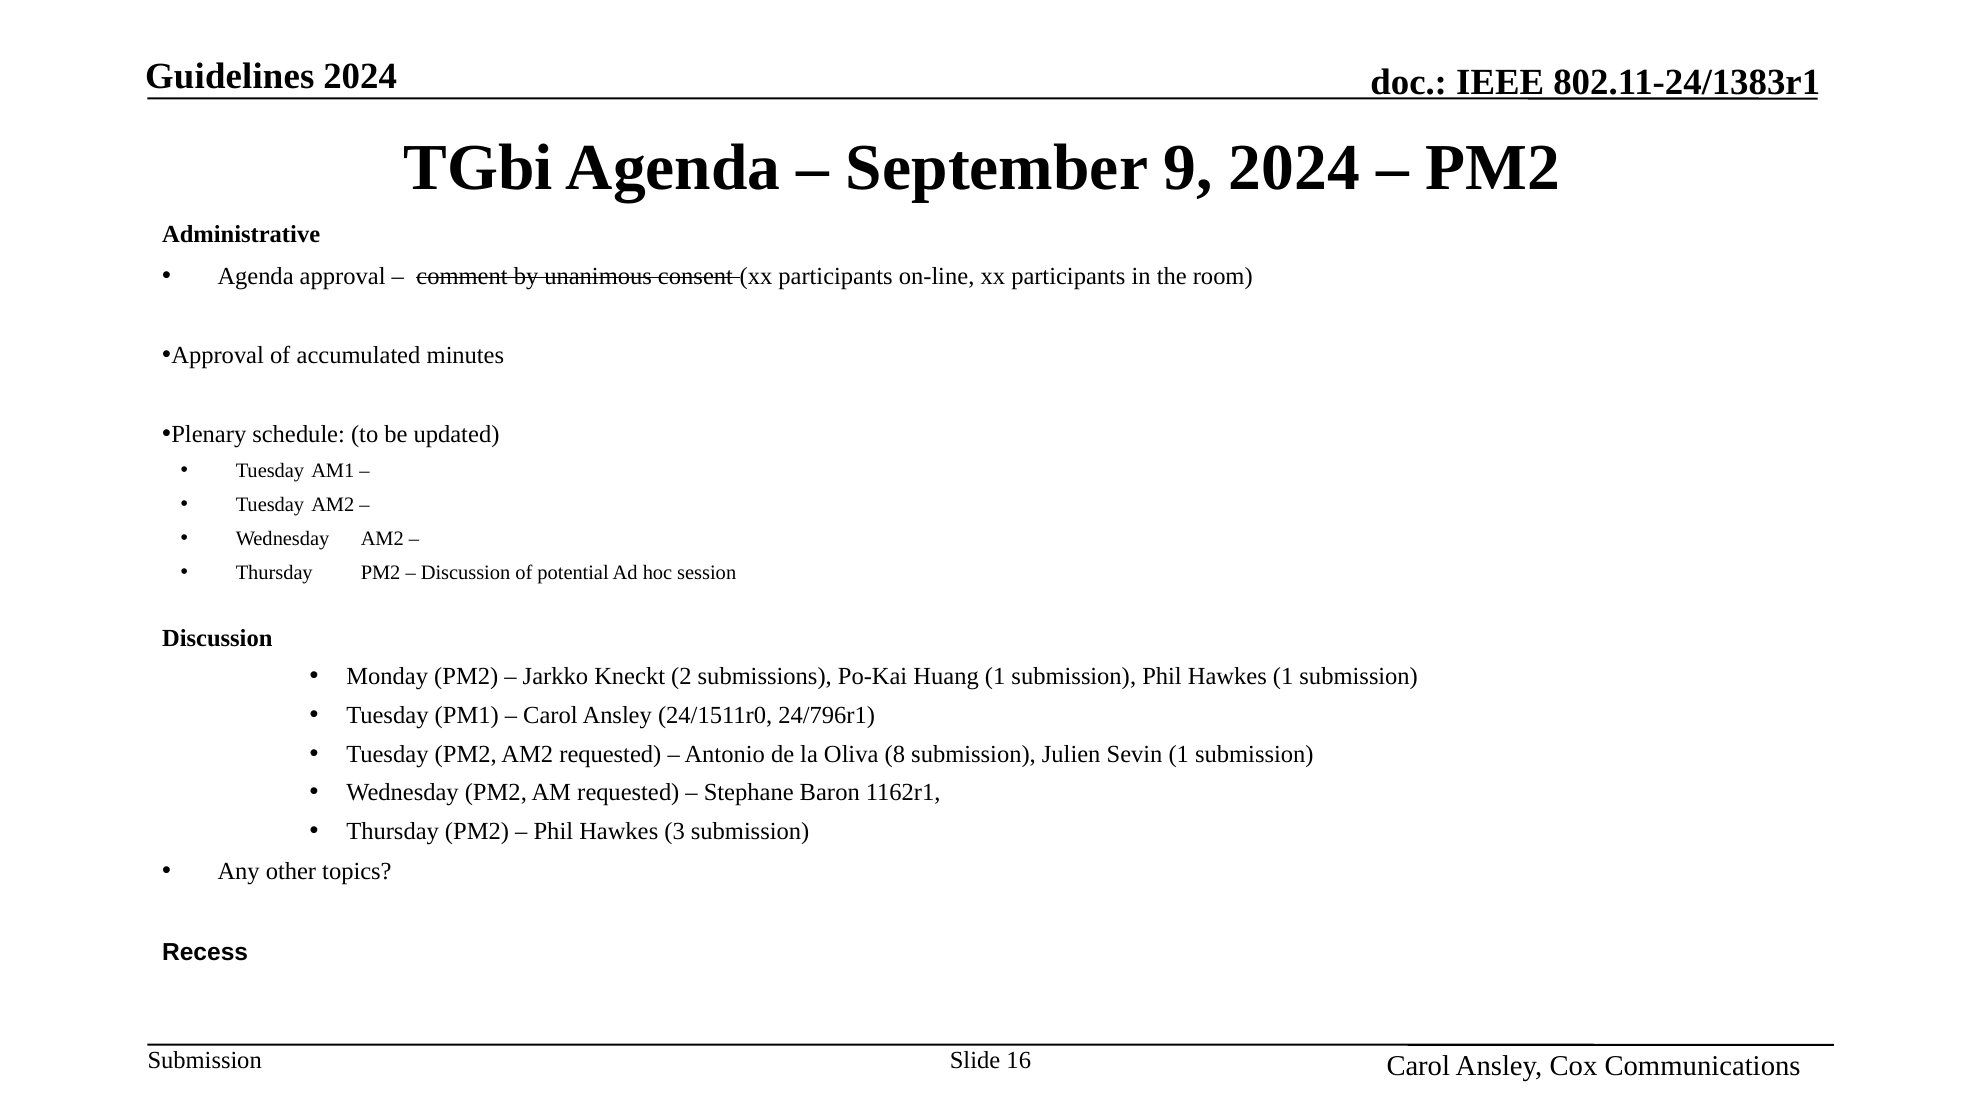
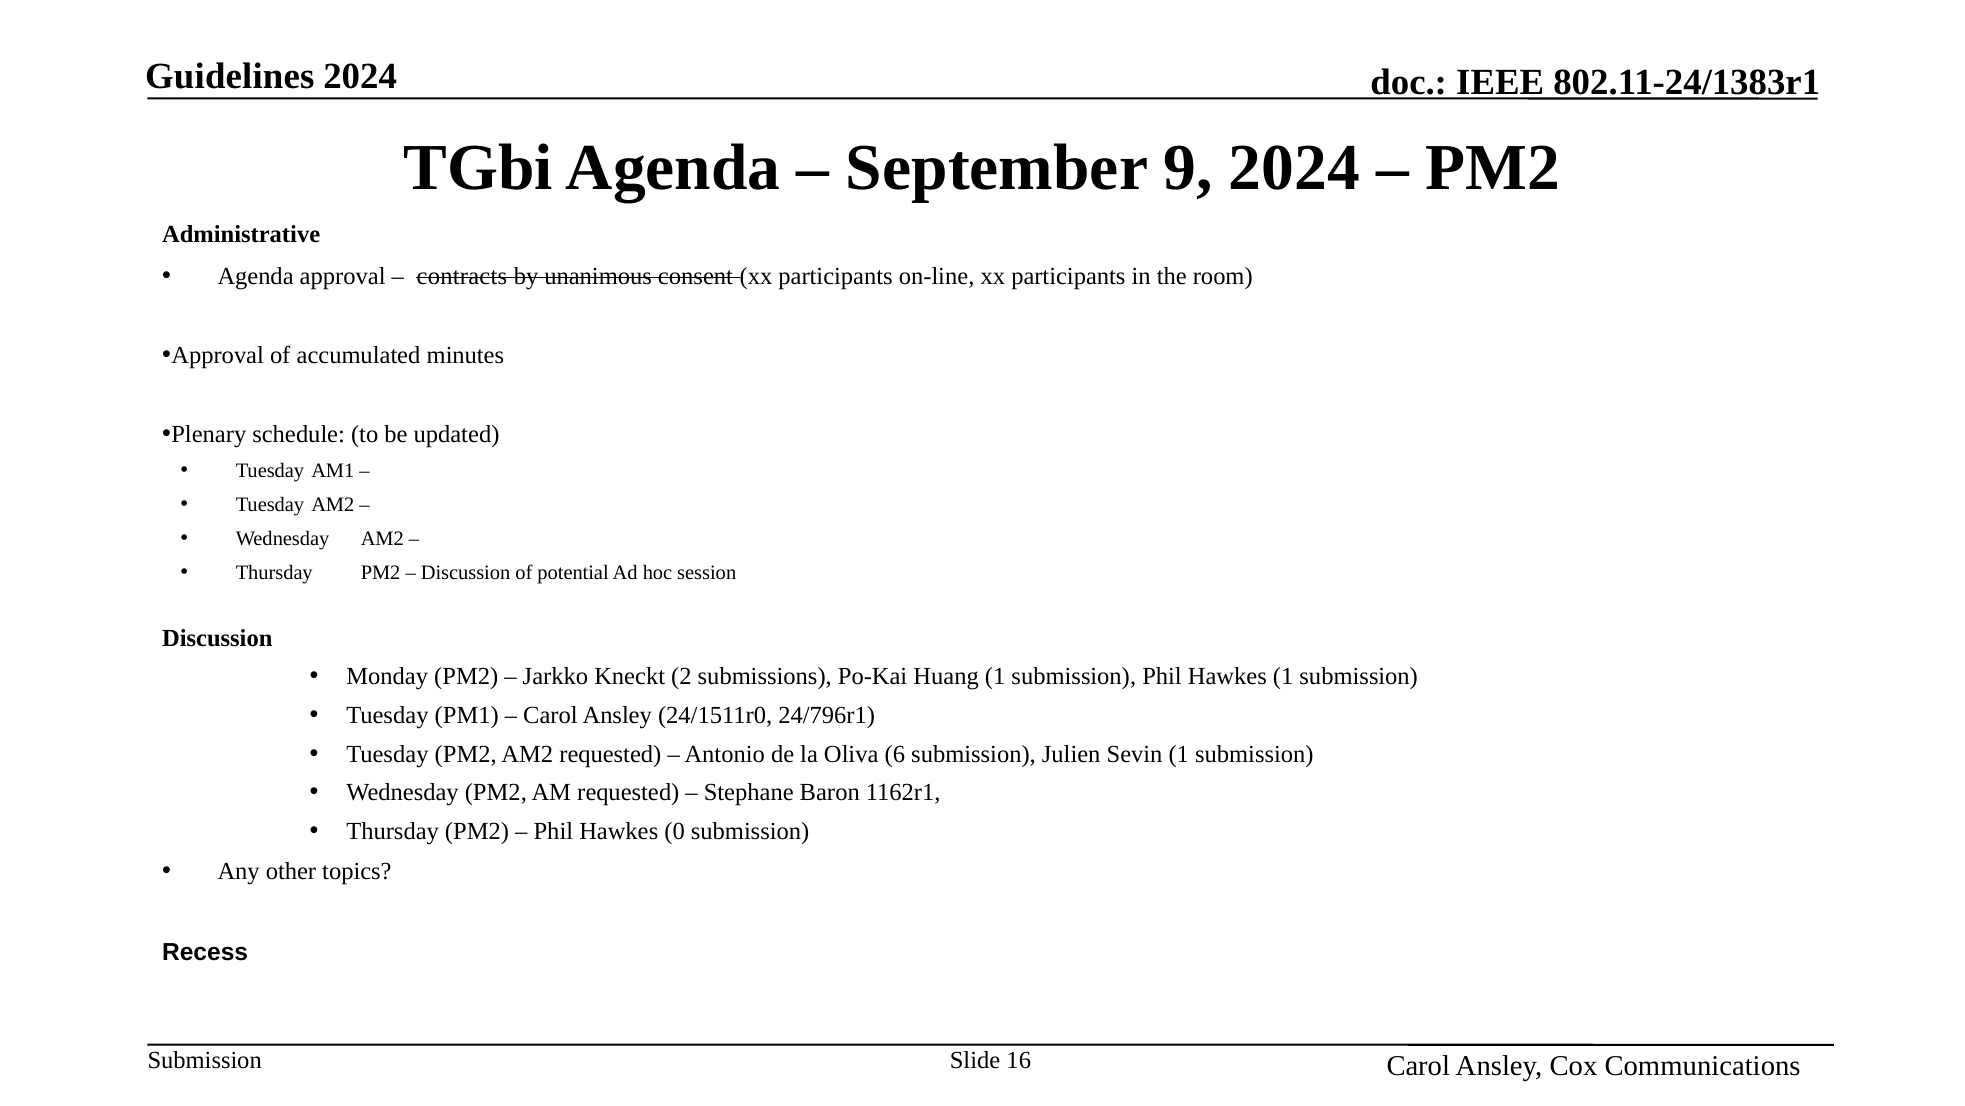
comment: comment -> contracts (462, 276)
8: 8 -> 6 (895, 754)
3: 3 -> 0 (675, 831)
